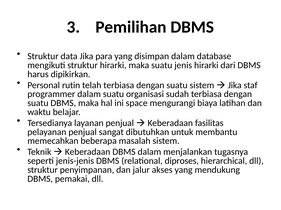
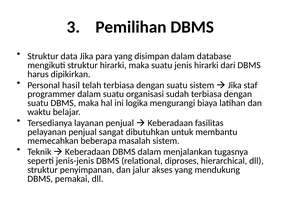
rutin: rutin -> hasil (71, 85)
space: space -> logika (137, 103)
